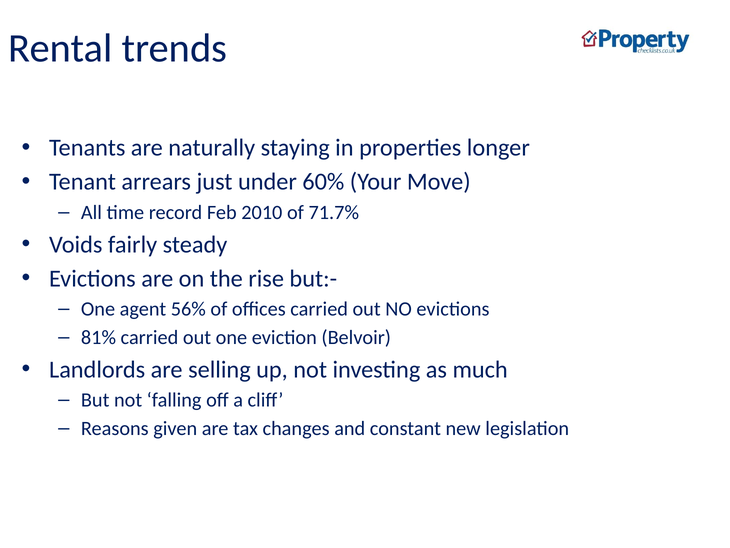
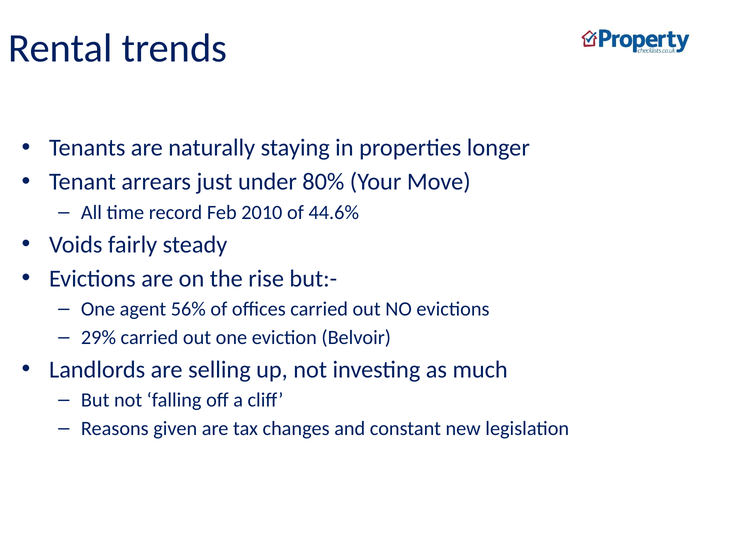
60%: 60% -> 80% (323, 182)
71.7%: 71.7% -> 44.6% (334, 212)
81%: 81% -> 29% (98, 337)
